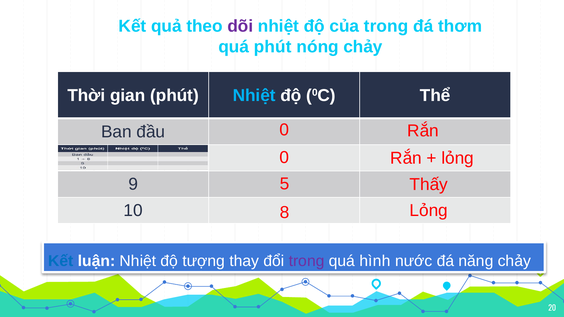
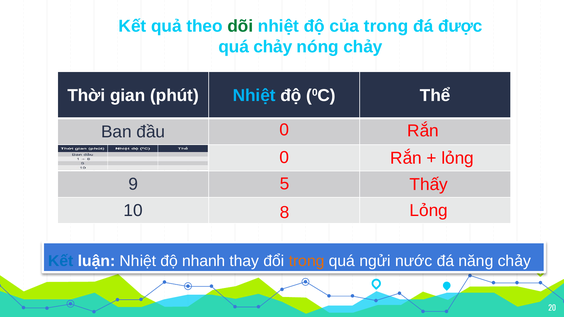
dõi colour: purple -> green (240, 26)
thơm: thơm -> được (460, 26)
quá phút: phút -> chảy (273, 47)
tượng: tượng -> nhanh (204, 261)
trong colour: purple -> orange (307, 261)
hình: hình -> ngửi (375, 261)
